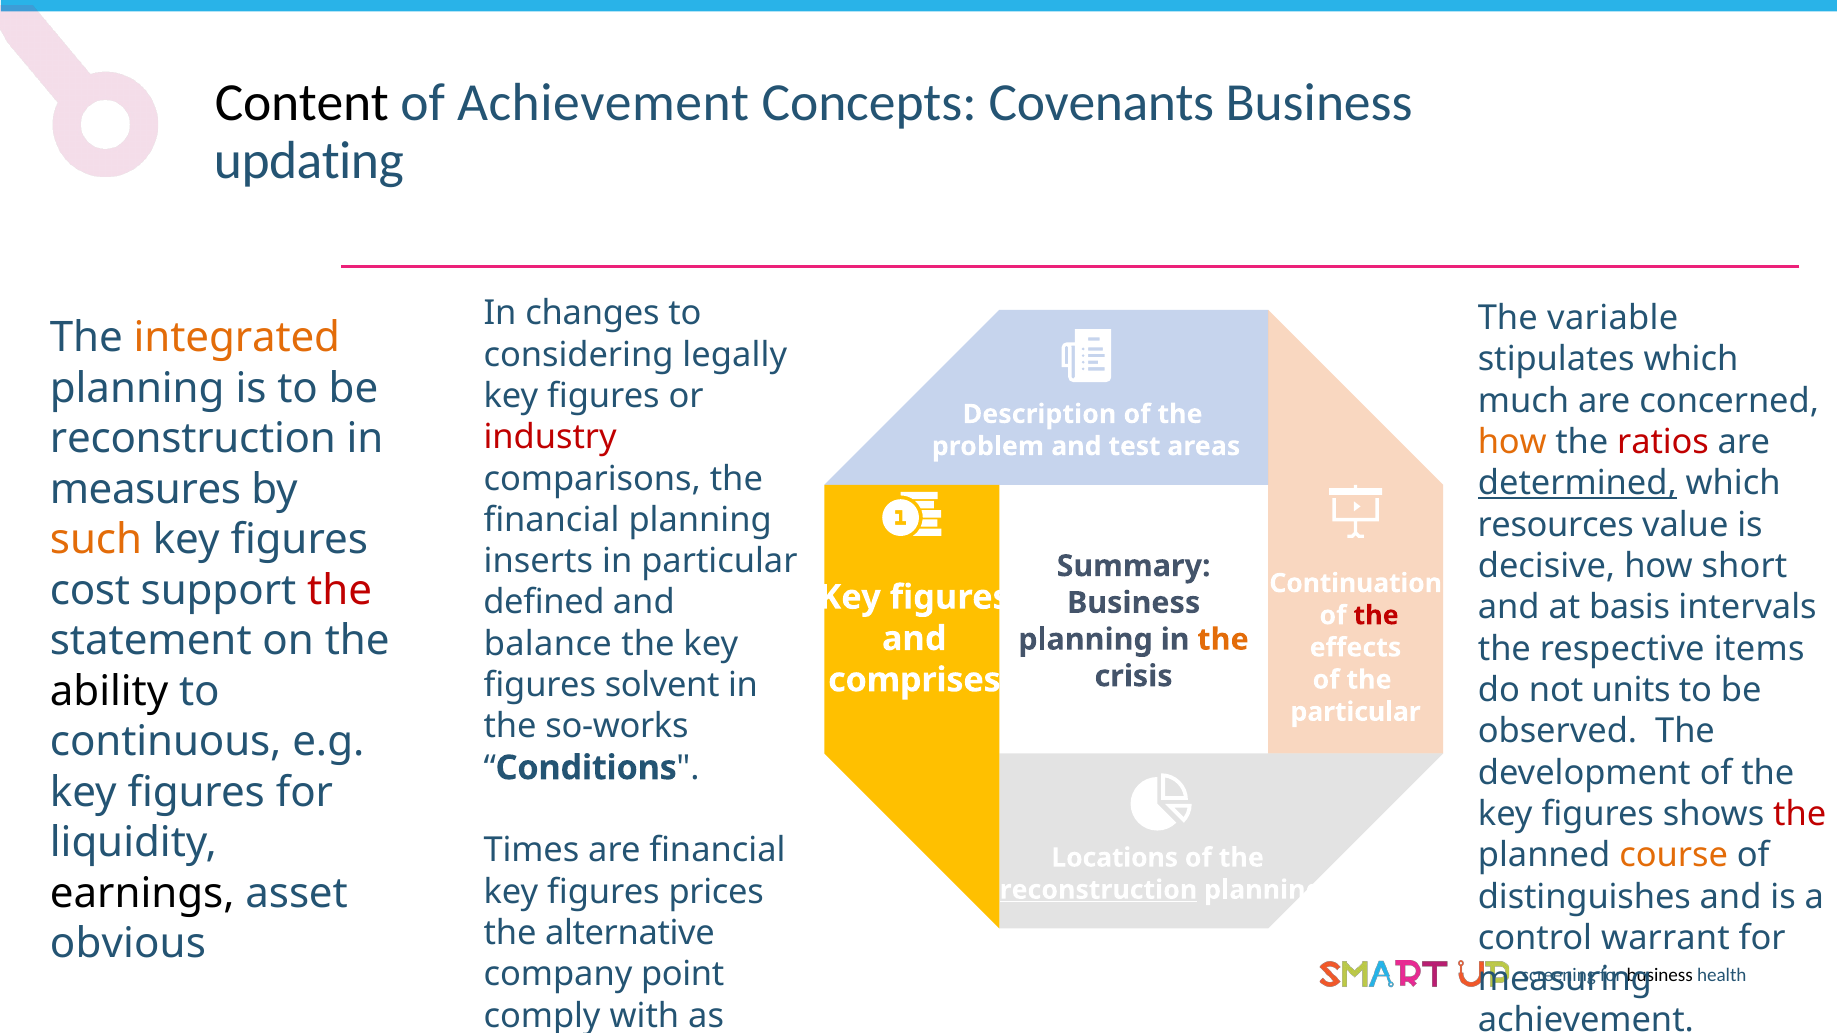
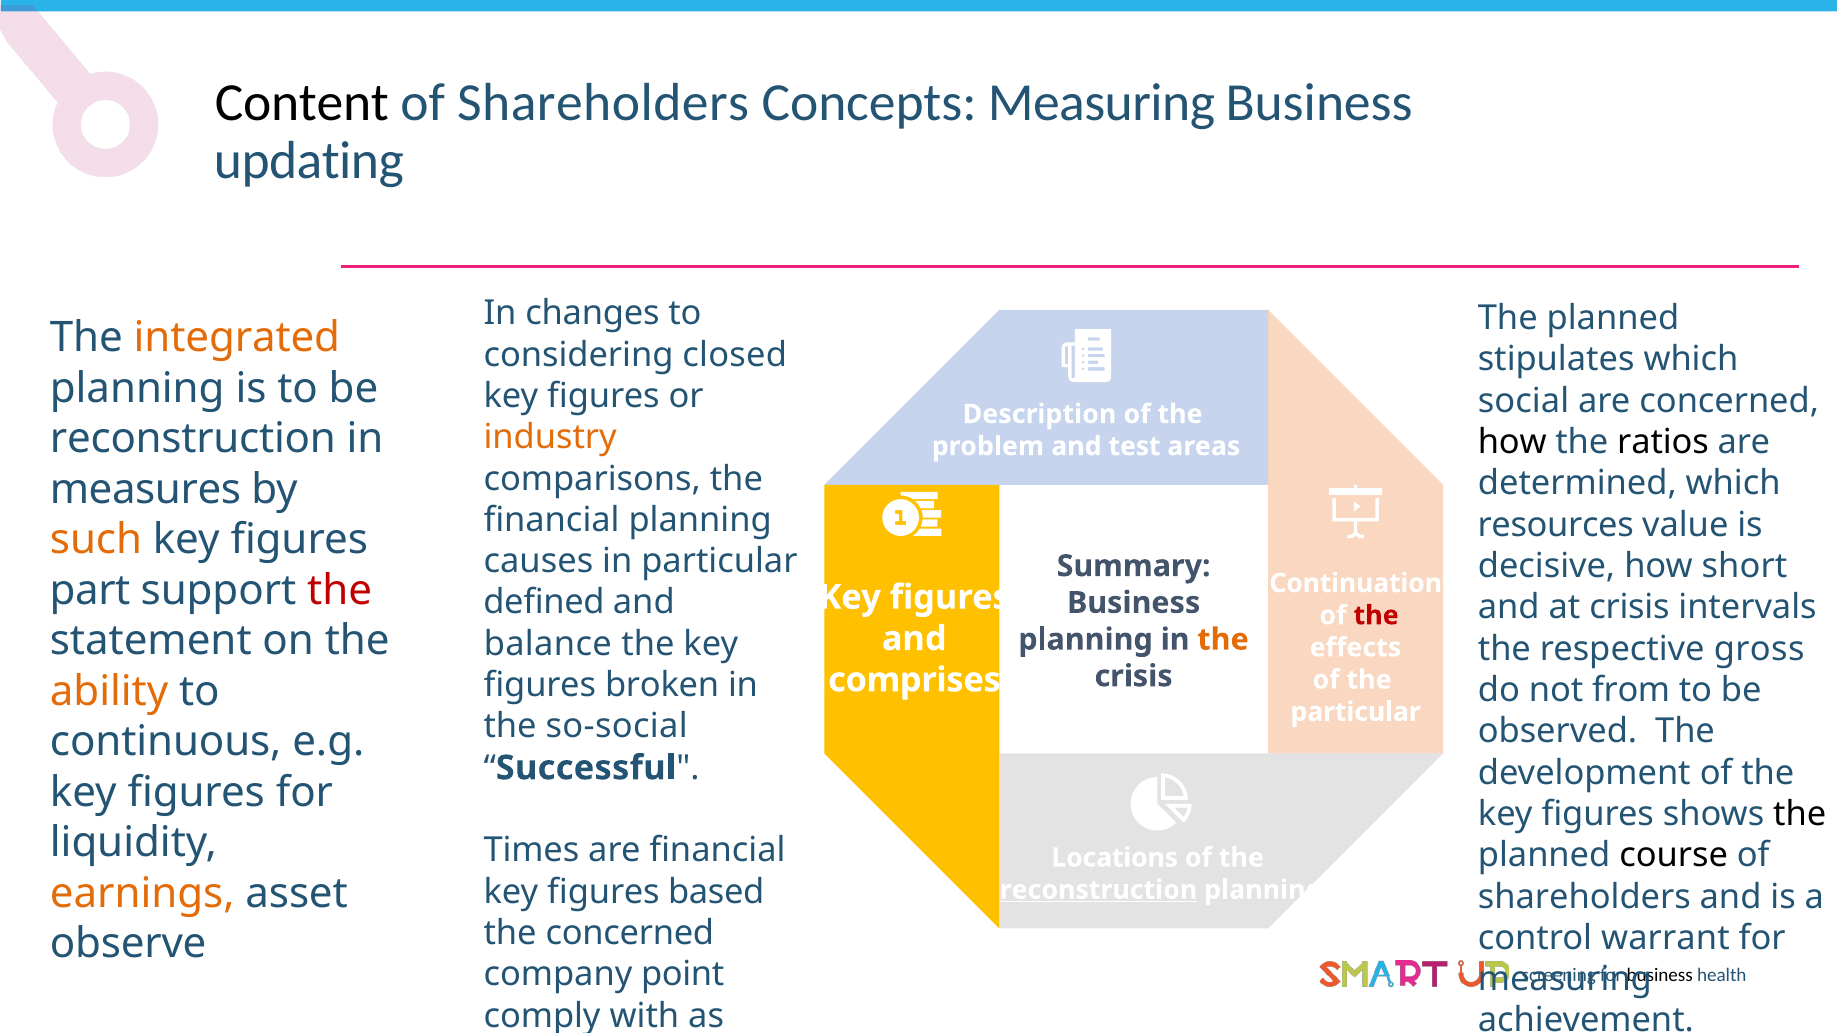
Achievement: Achievement -> Shareholders (603, 103)
Concepts Covenants: Covenants -> Measuring (1101, 103)
variable: variable -> planned (1613, 318)
legally: legally -> closed (735, 355)
much: much -> social (1524, 401)
industry colour: red -> orange (550, 437)
how colour: orange -> black (1512, 442)
ratios colour: red -> black (1663, 442)
determined underline: present -> none (1577, 484)
inserts: inserts -> causes (538, 561)
cost: cost -> part (90, 591)
at basis: basis -> crisis (1629, 608)
items: items -> gross (1759, 649)
solvent: solvent -> broken (662, 685)
ability colour: black -> orange (109, 692)
units: units -> from (1631, 690)
so-works: so-works -> so-social (617, 727)
Conditions: Conditions -> Successful (586, 768)
the colour: red -> black (1800, 814)
course colour: orange -> black (1674, 856)
earnings colour: black -> orange (142, 894)
prices: prices -> based (716, 892)
distinguishes: distinguishes -> shareholders (1584, 897)
the alternative: alternative -> concerned (630, 933)
obvious: obvious -> observe (128, 944)
